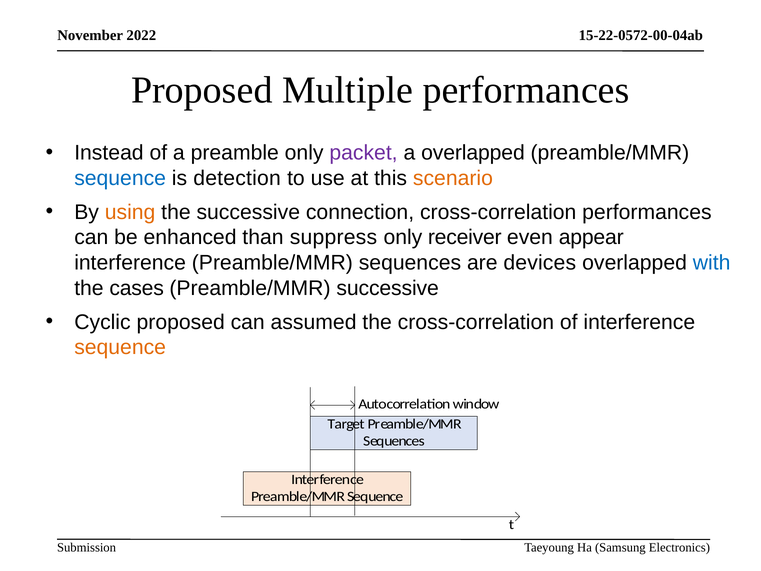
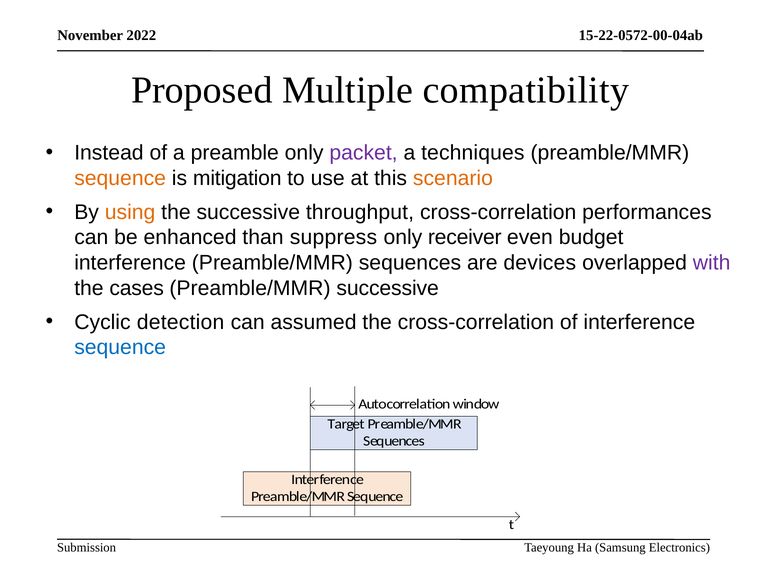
Multiple performances: performances -> compatibility (526, 90)
a overlapped: overlapped -> techniques (473, 153)
sequence colour: blue -> orange (120, 178)
detection: detection -> mitigation (237, 178)
connection: connection -> throughput (360, 212)
appear: appear -> budget (591, 237)
with colour: blue -> purple (712, 263)
Cyclic proposed: proposed -> detection (181, 322)
sequence colour: orange -> blue (120, 347)
